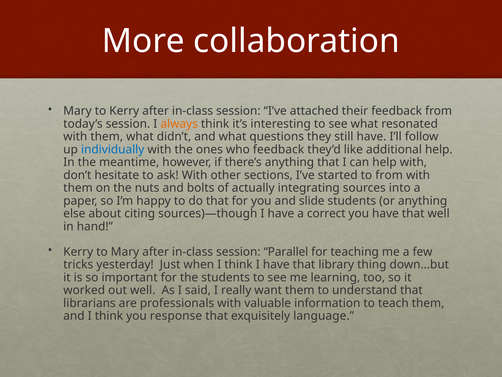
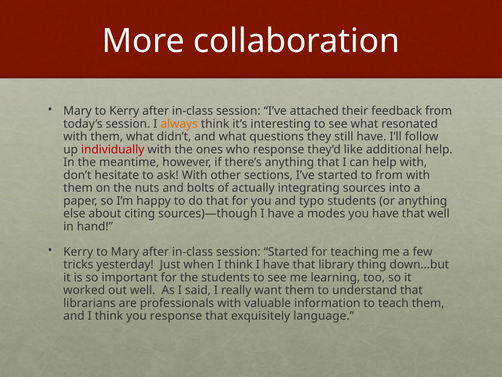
individually colour: blue -> red (113, 149)
who feedback: feedback -> response (279, 149)
slide: slide -> typo (312, 201)
correct: correct -> modes (326, 213)
session Parallel: Parallel -> Started (286, 251)
